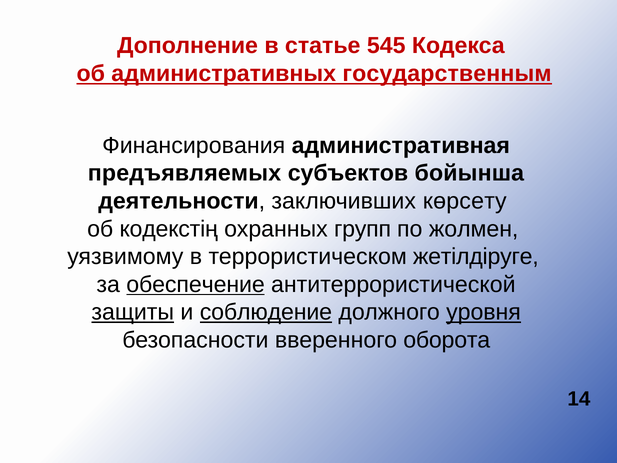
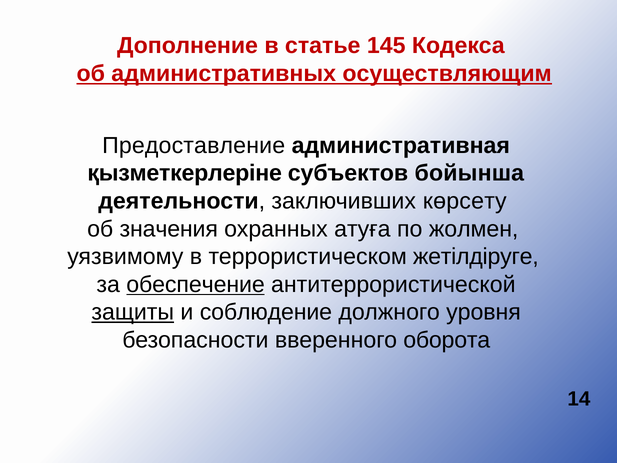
545: 545 -> 145 (386, 46)
государственным: государственным -> осуществляющим (447, 74)
Финансирования: Финансирования -> Предоставление (194, 145)
предъявляемых: предъявляемых -> қызметкерлеріне (185, 173)
кодекстің: кодекстің -> значения (169, 229)
групп: групп -> атуға (362, 229)
соблюдение underline: present -> none (266, 312)
уровня underline: present -> none (484, 312)
